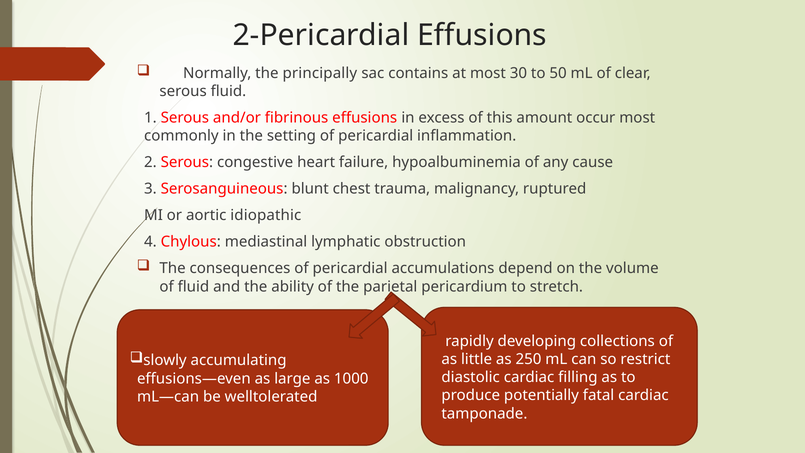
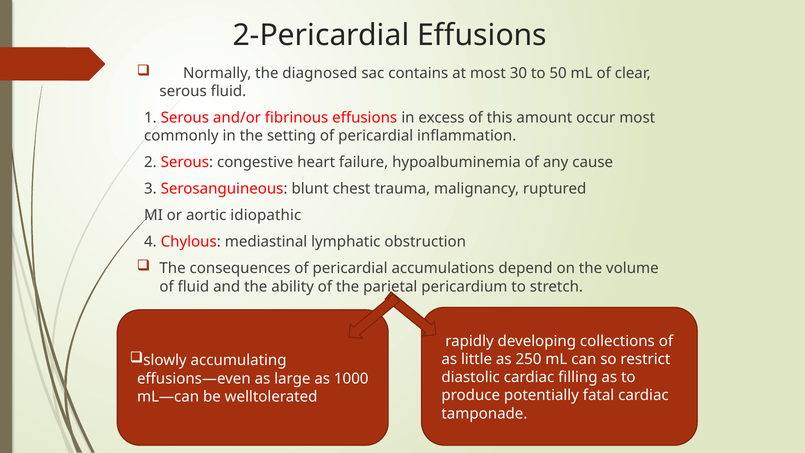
principally: principally -> diagnosed (320, 73)
